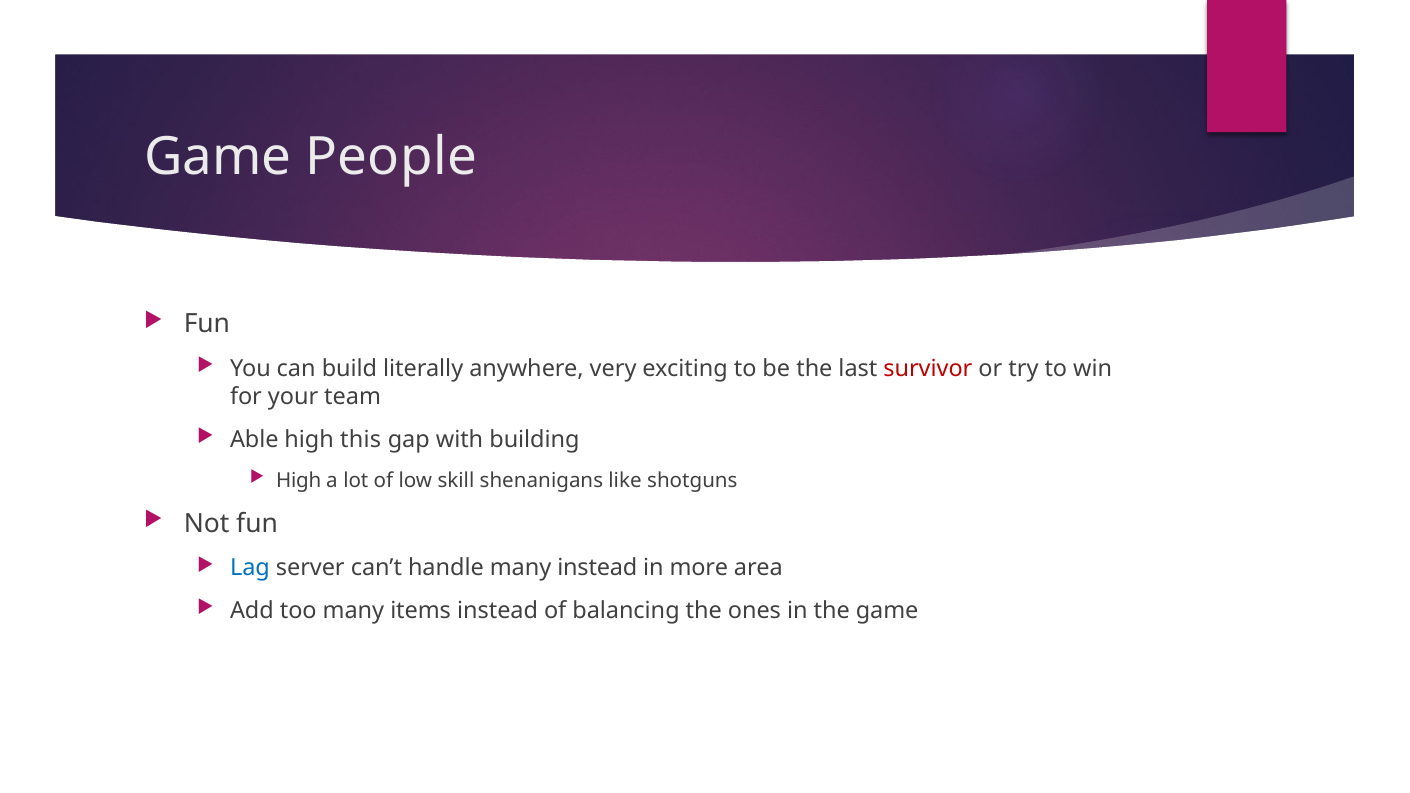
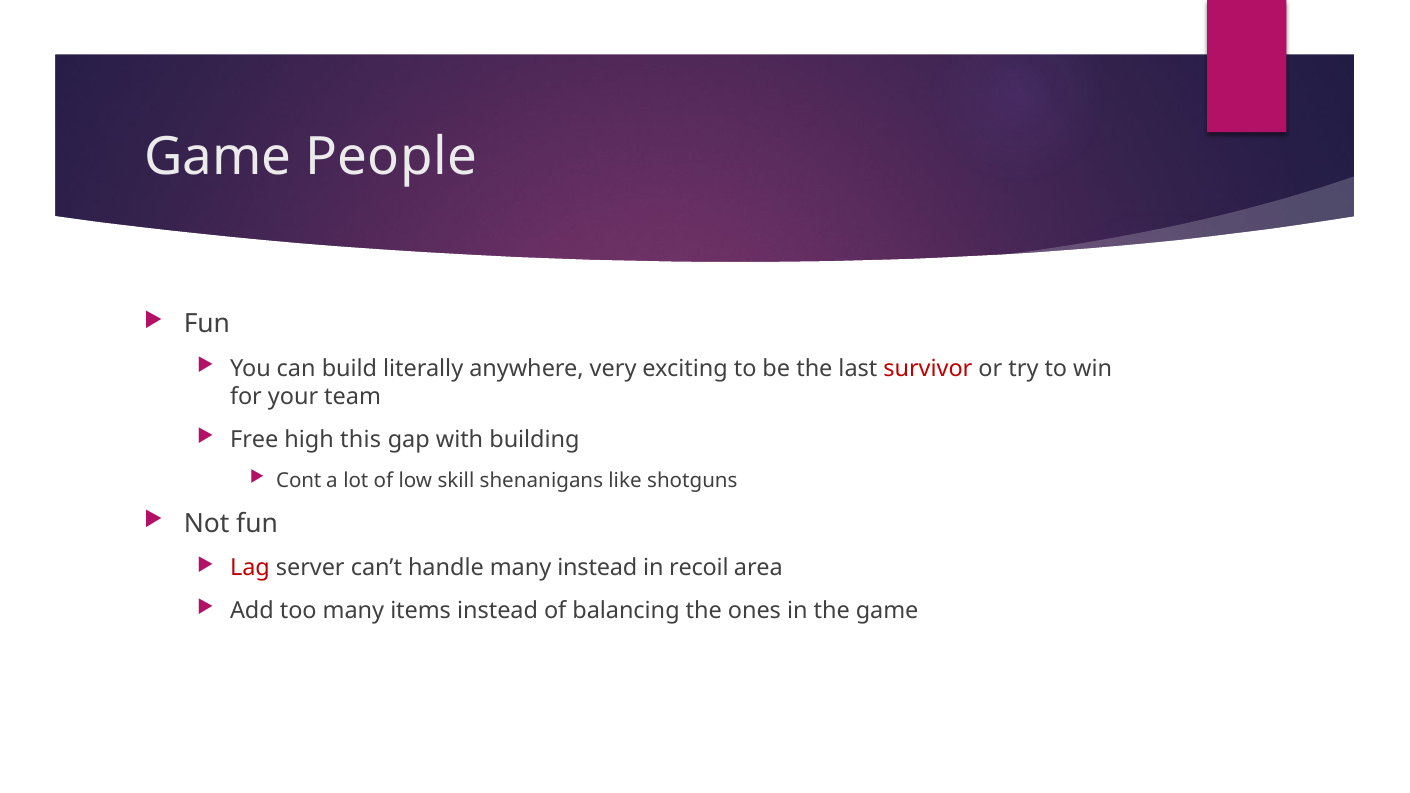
Able: Able -> Free (254, 440)
High: High -> Cont (299, 481)
Lag colour: blue -> red (250, 568)
more: more -> recoil (699, 568)
